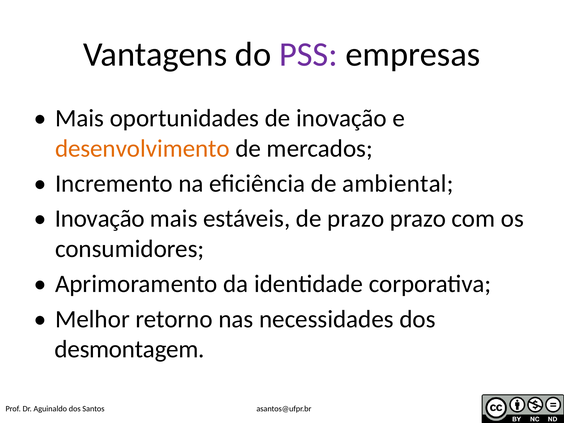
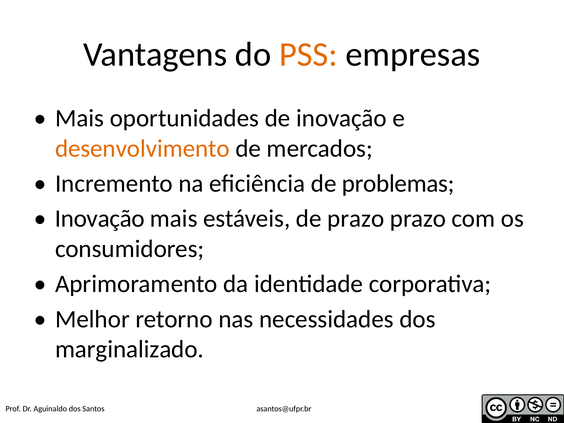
PSS colour: purple -> orange (308, 55)
ambiental: ambiental -> problemas (398, 184)
desmontagem: desmontagem -> marginalizado (129, 349)
